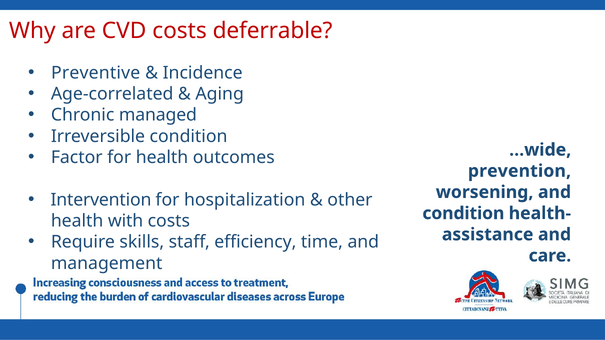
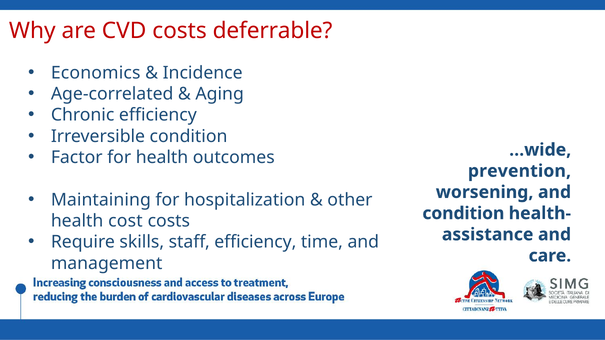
Preventive: Preventive -> Economics (96, 73)
Chronic managed: managed -> efficiency (158, 115)
Intervention: Intervention -> Maintaining (101, 200)
with: with -> cost (125, 221)
